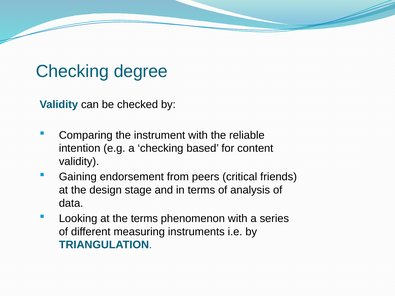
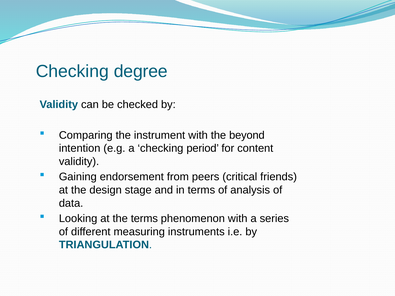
reliable: reliable -> beyond (247, 135)
based: based -> period (203, 148)
